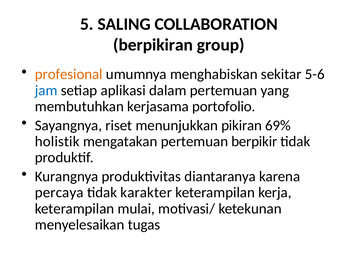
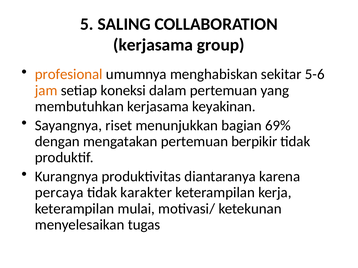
berpikiran: berpikiran -> kerjasama (153, 45)
jam colour: blue -> orange (46, 91)
aplikasi: aplikasi -> koneksi (123, 91)
portofolio: portofolio -> keyakinan (224, 107)
pikiran: pikiran -> bagian (242, 126)
holistik: holistik -> dengan (57, 142)
